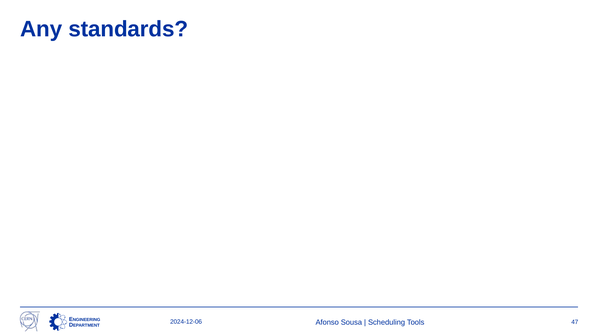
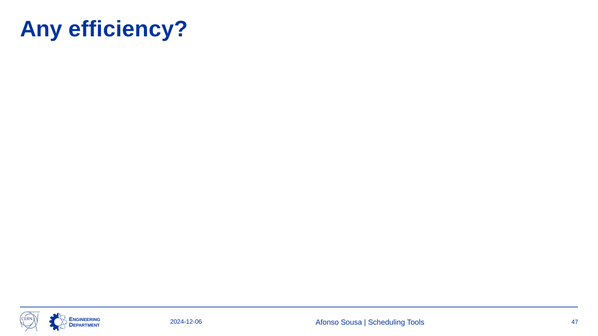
standards: standards -> efficiency (128, 29)
